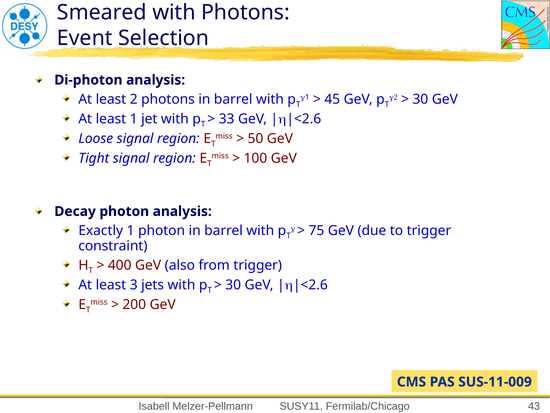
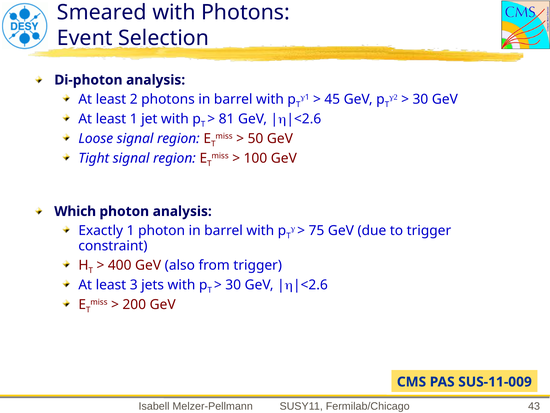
33: 33 -> 81 (227, 119)
Decay: Decay -> Which (75, 211)
